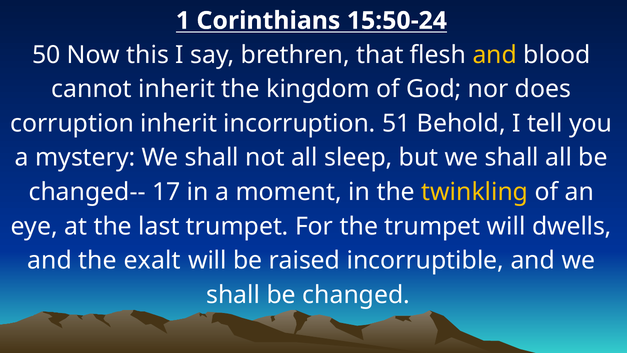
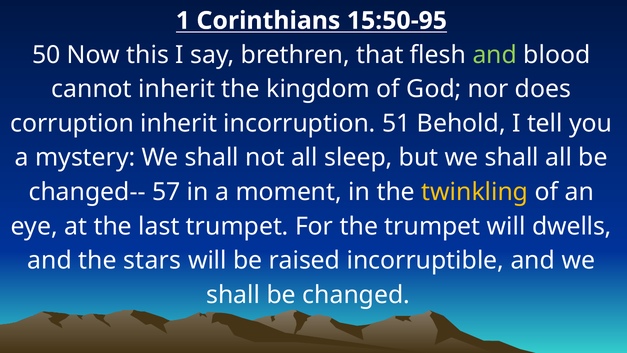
15:50-24: 15:50-24 -> 15:50-95 (397, 21)
and colour: yellow -> light green (495, 55)
17: 17 -> 57 (166, 192)
exalt: exalt -> stars (152, 260)
